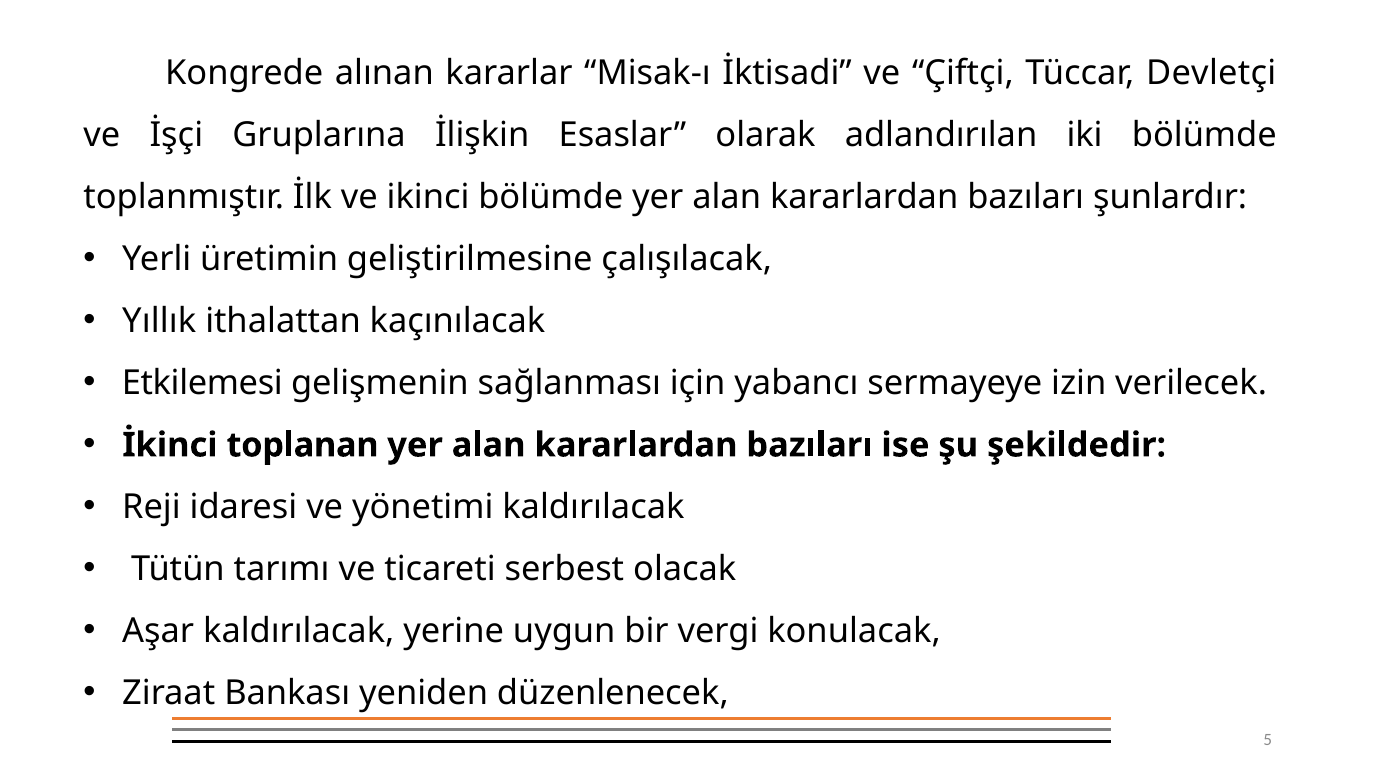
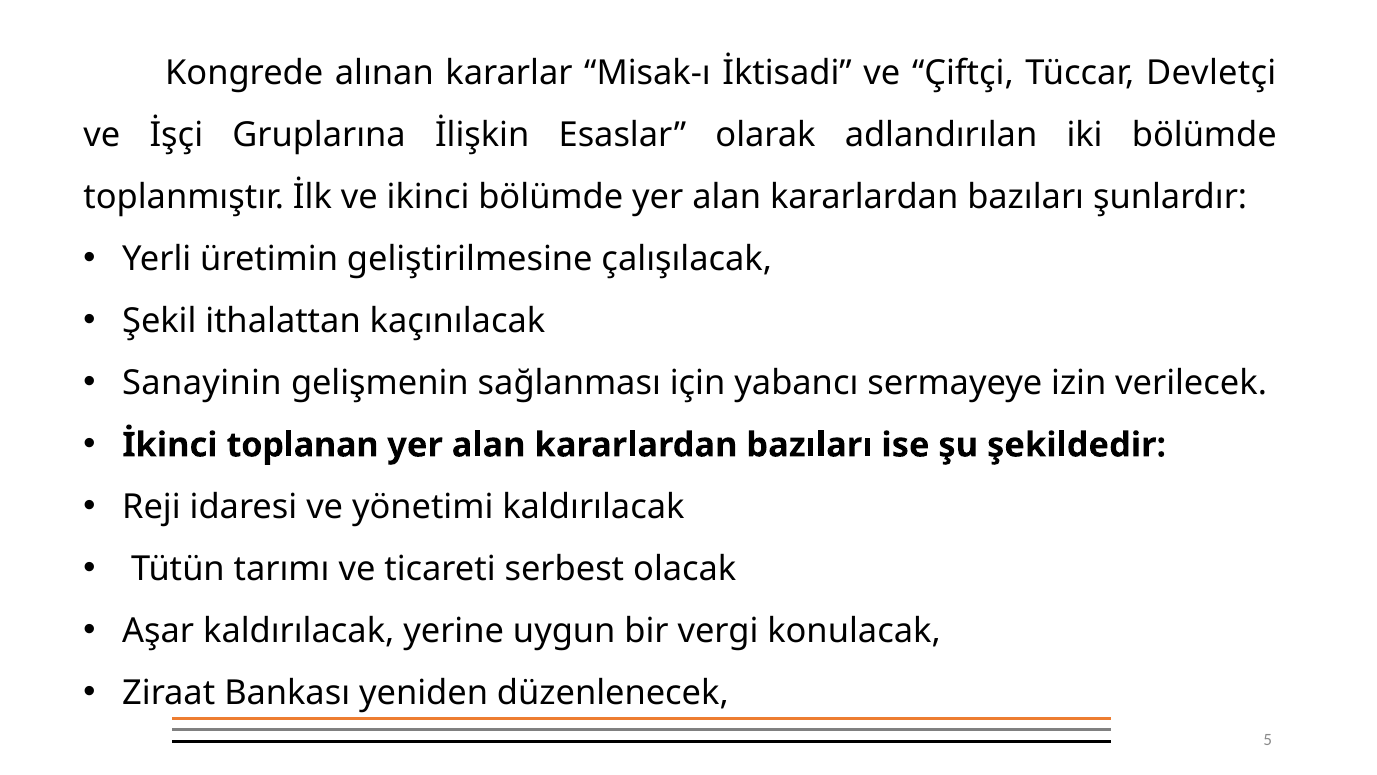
Yıllık: Yıllık -> Şekil (159, 321)
Etkilemesi: Etkilemesi -> Sanayinin (202, 383)
